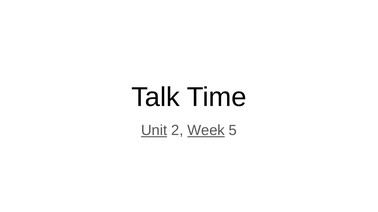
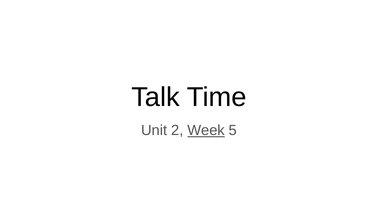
Unit underline: present -> none (154, 131)
